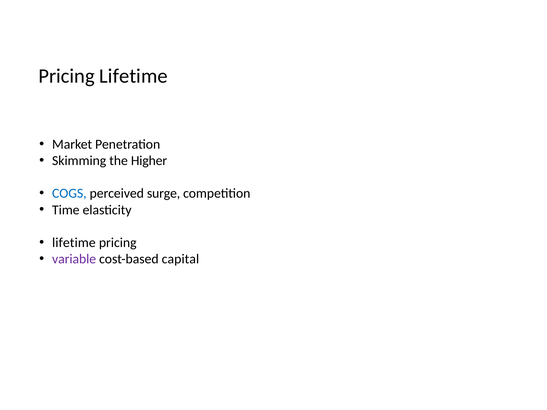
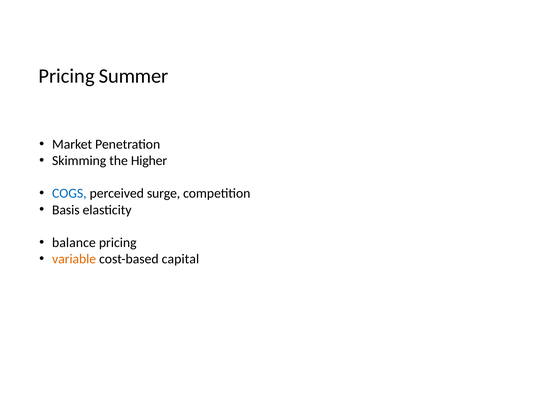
Pricing Lifetime: Lifetime -> Summer (134, 76)
Time: Time -> Basis (66, 210)
lifetime: lifetime -> balance (74, 243)
variable colour: purple -> orange (74, 259)
